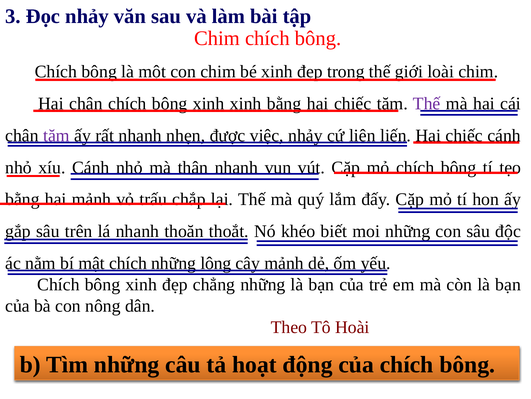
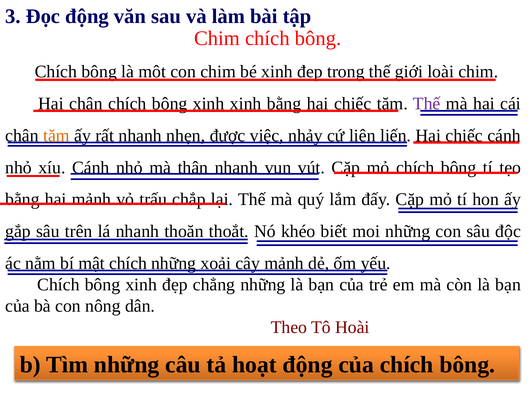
Đọc nhảy: nhảy -> động (87, 16)
tăm colour: purple -> orange (56, 135)
lông: lông -> xoải (216, 263)
